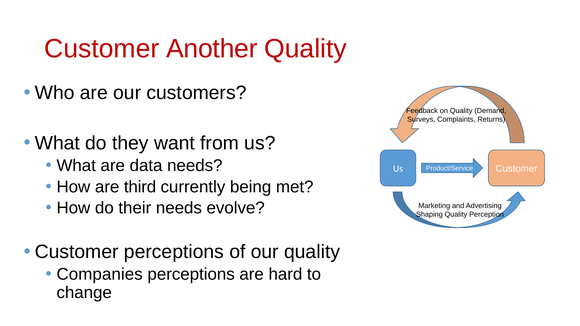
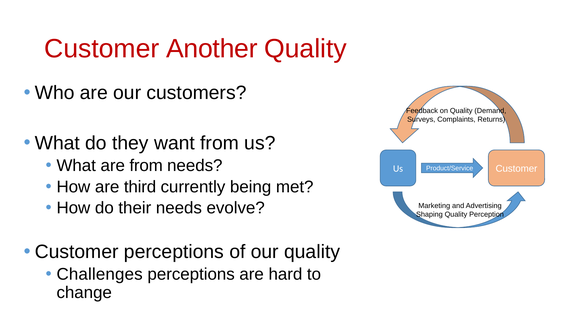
are data: data -> from (146, 166)
Companies: Companies -> Challenges (100, 275)
